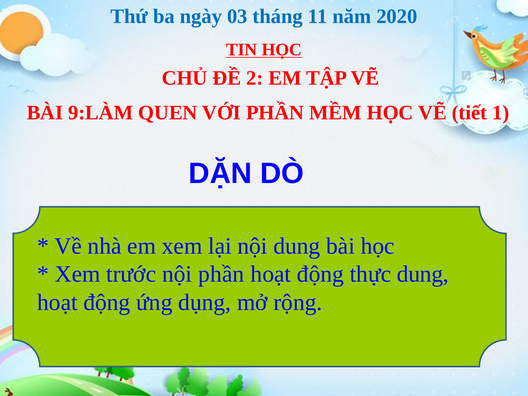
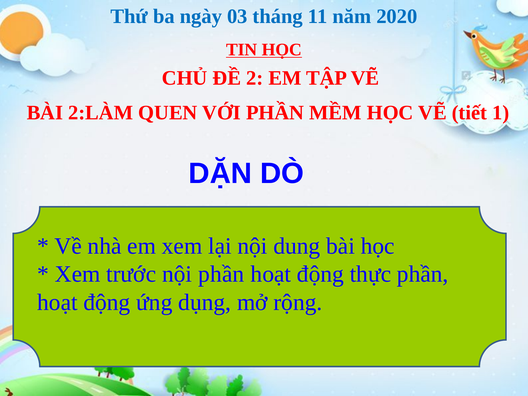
9:LÀM: 9:LÀM -> 2:LÀM (101, 113)
thực dung: dung -> phần (423, 274)
